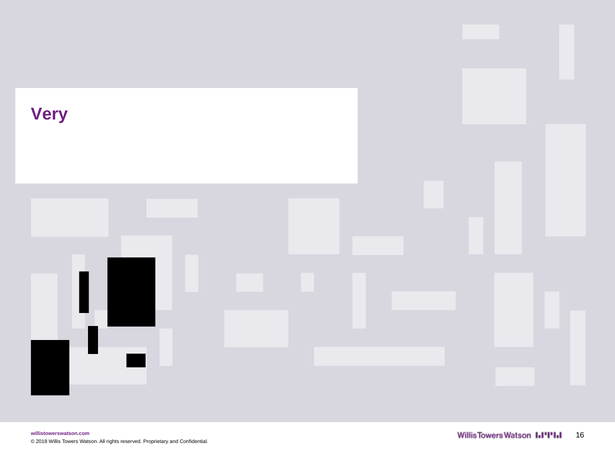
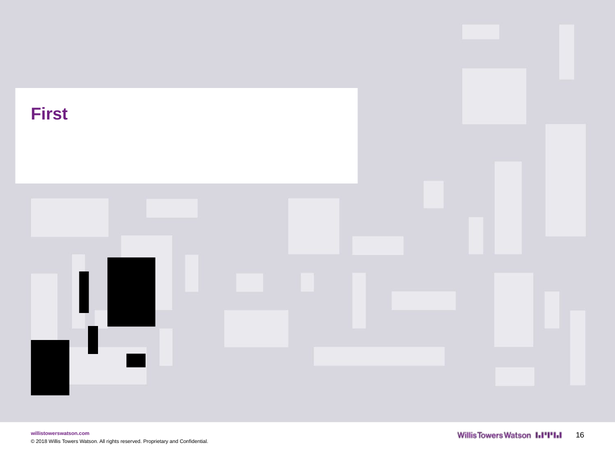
Very: Very -> First (49, 114)
